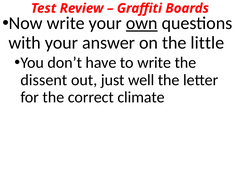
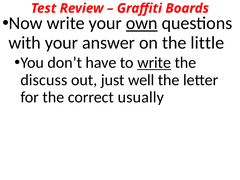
write underline: none -> present (154, 63)
dissent: dissent -> discuss (44, 80)
climate: climate -> usually (141, 97)
